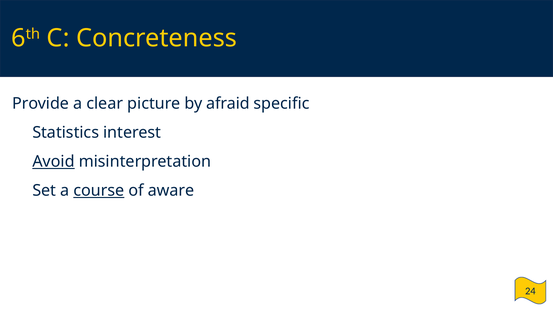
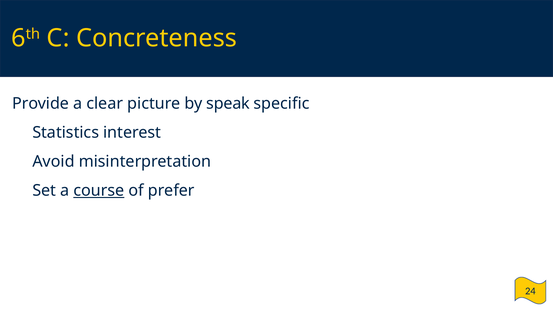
afraid: afraid -> speak (228, 104)
Avoid underline: present -> none (53, 162)
aware: aware -> prefer (171, 191)
